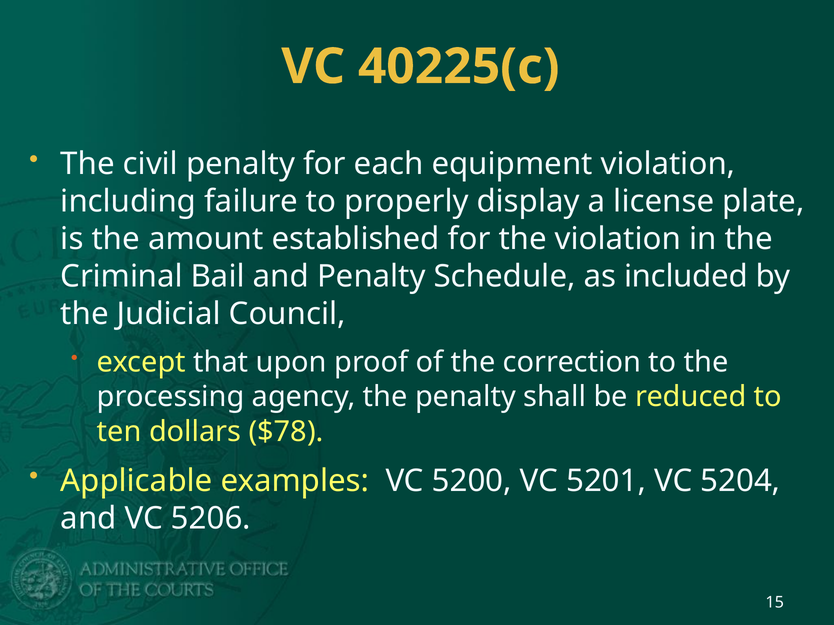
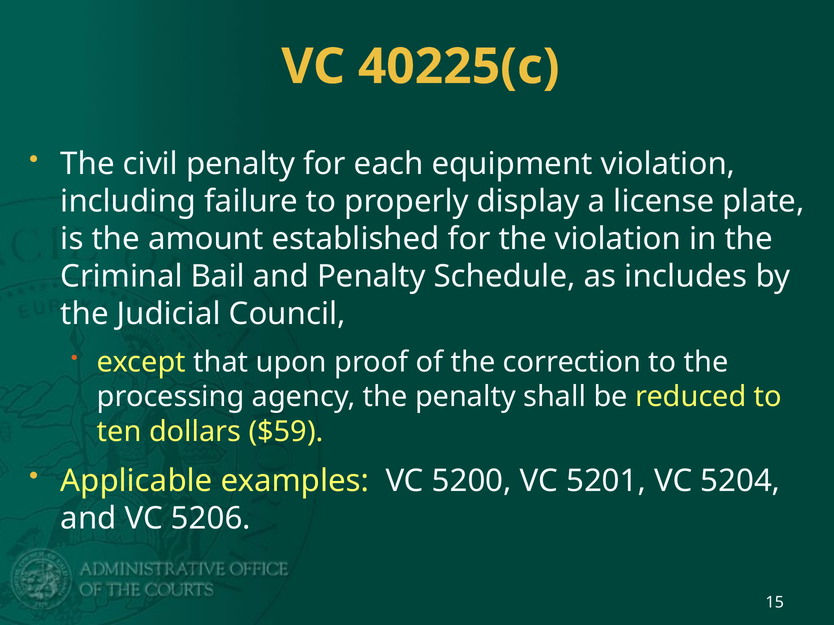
included: included -> includes (686, 277)
$78: $78 -> $59 (286, 432)
